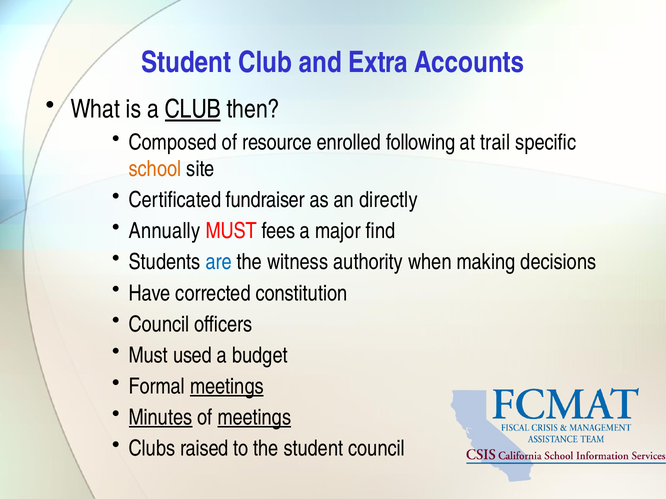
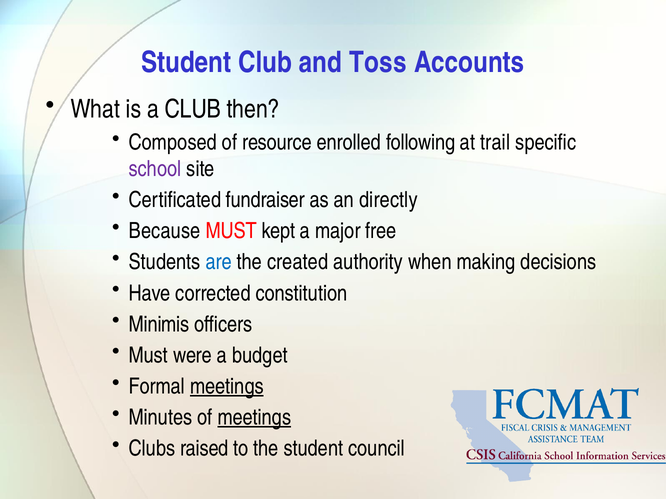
Extra: Extra -> Toss (378, 62)
CLUB underline: present -> none (193, 109)
school colour: orange -> purple (155, 169)
Annually: Annually -> Because (165, 231)
fees: fees -> kept (278, 231)
find: find -> free (381, 231)
witness: witness -> created (298, 262)
Council: Council -> Minimis (159, 325)
used: used -> were (193, 356)
Minutes underline: present -> none (161, 418)
